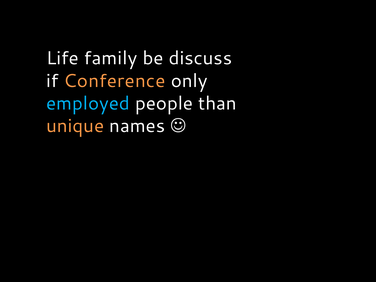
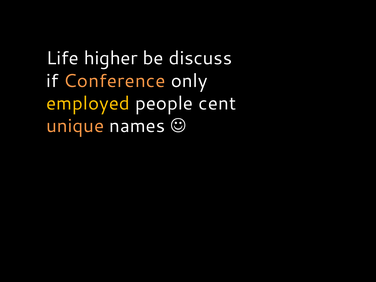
family: family -> higher (111, 58)
employed colour: light blue -> yellow (88, 103)
than: than -> cent (217, 103)
